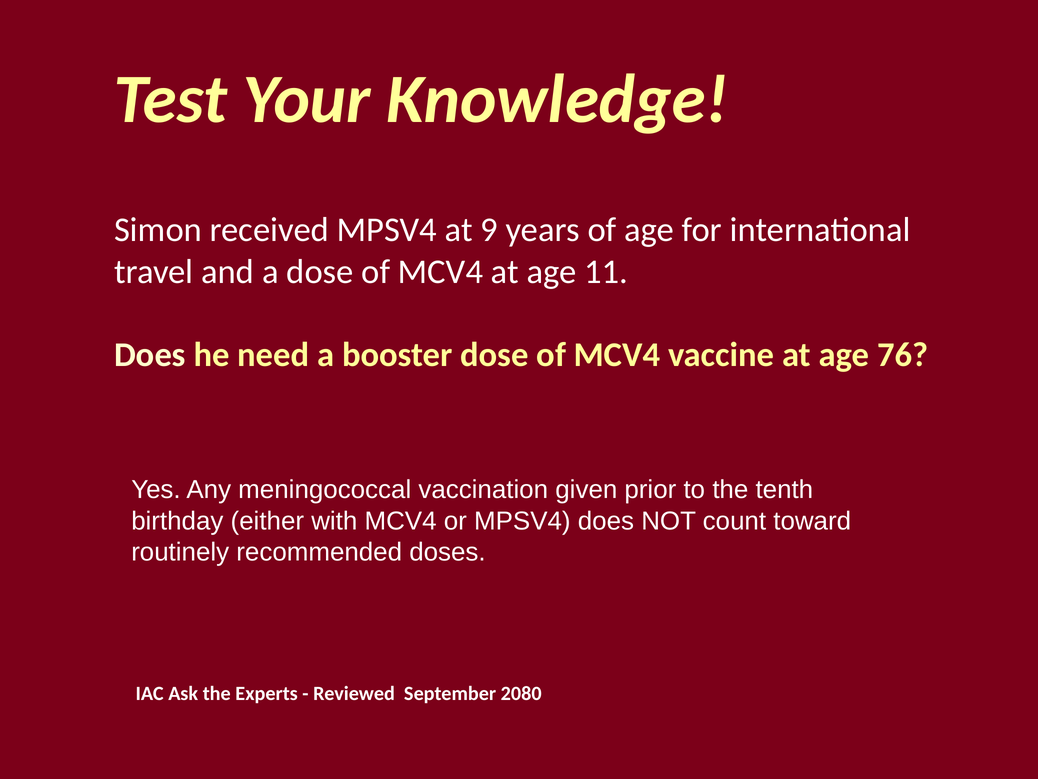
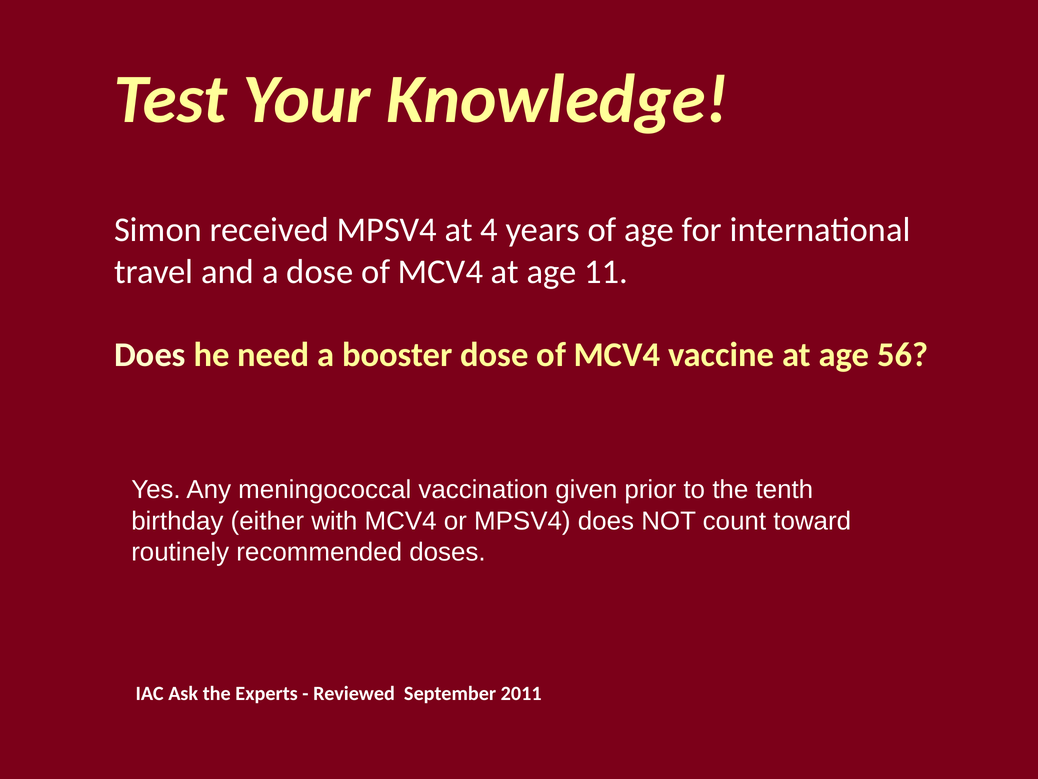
9: 9 -> 4 (489, 230)
76: 76 -> 56 (903, 354)
2080: 2080 -> 2011 (521, 693)
